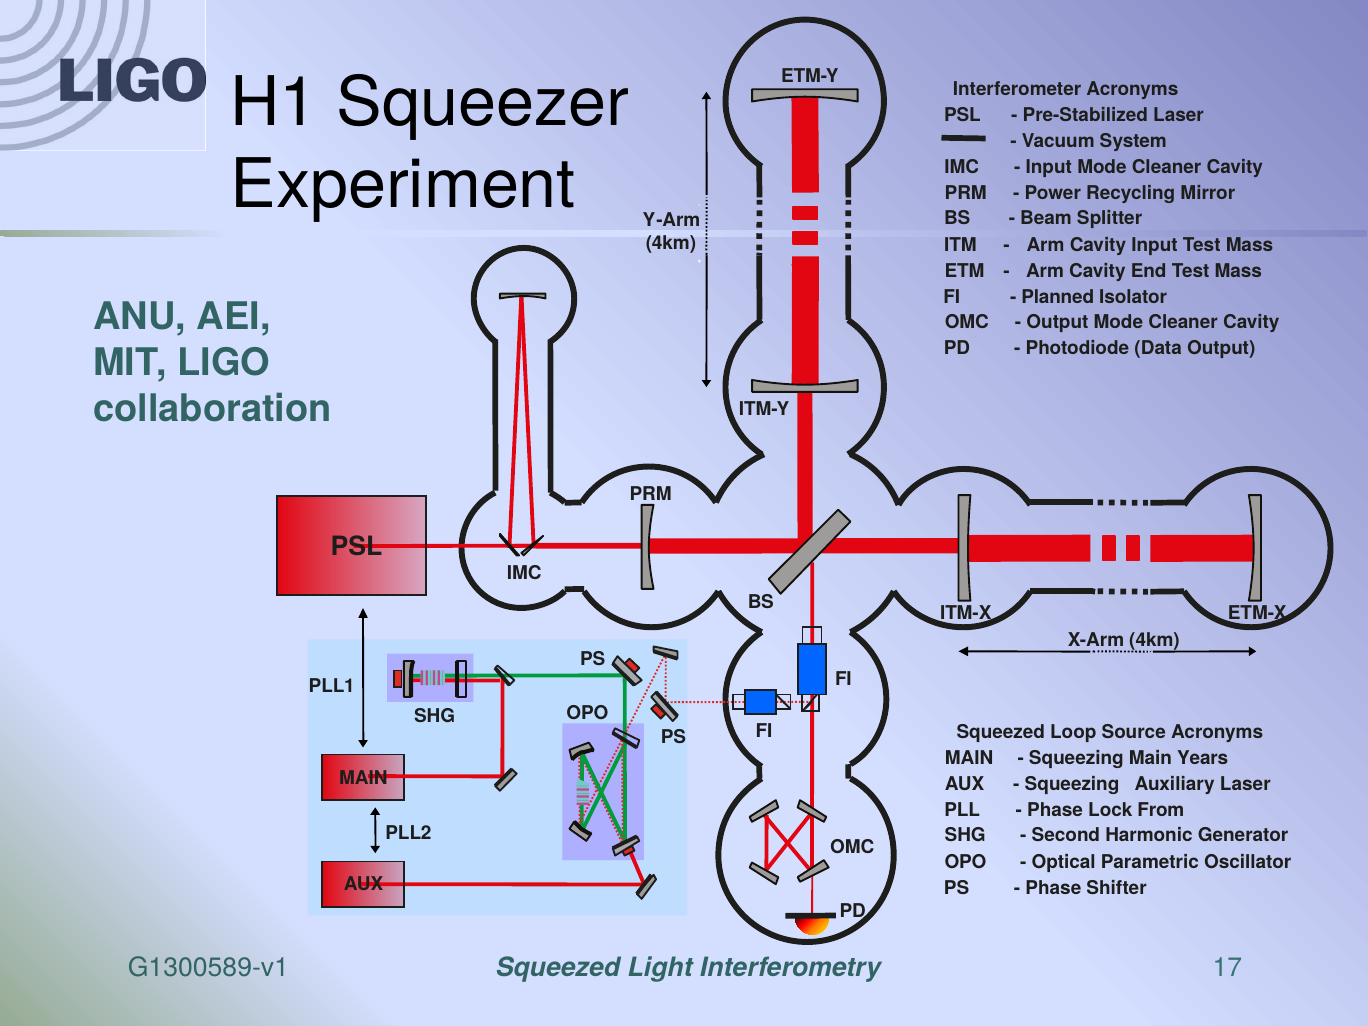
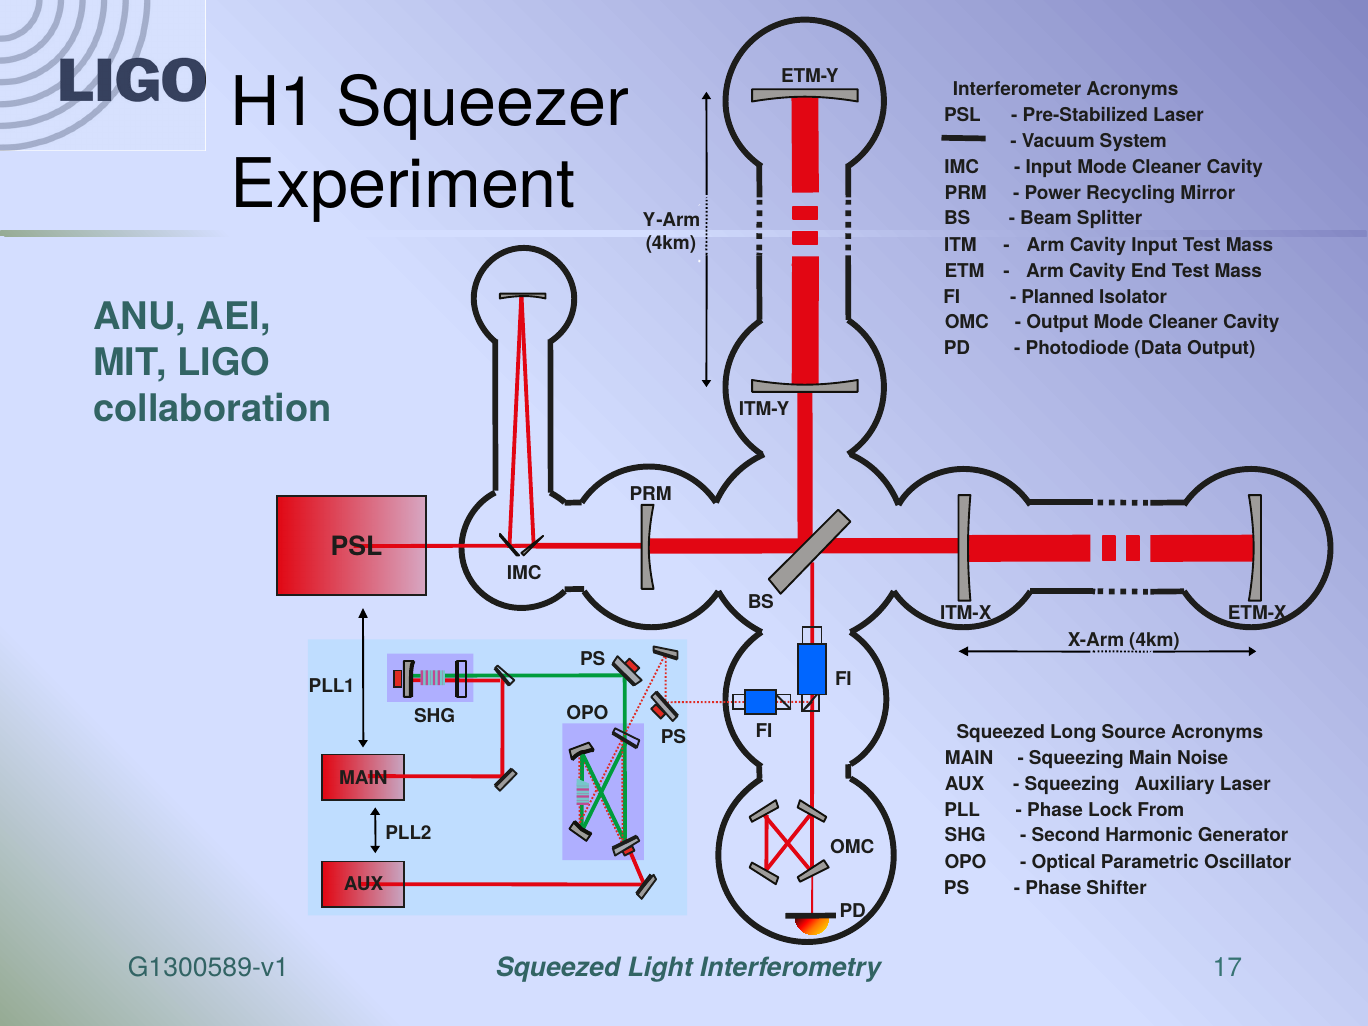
Loop: Loop -> Long (1073, 732)
Years: Years -> Noise (1203, 758)
